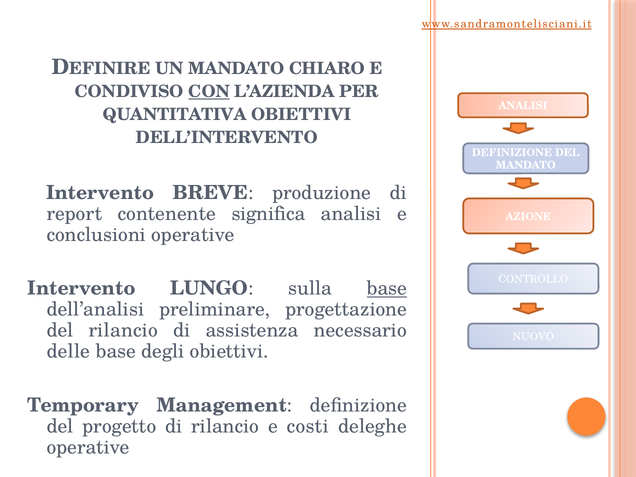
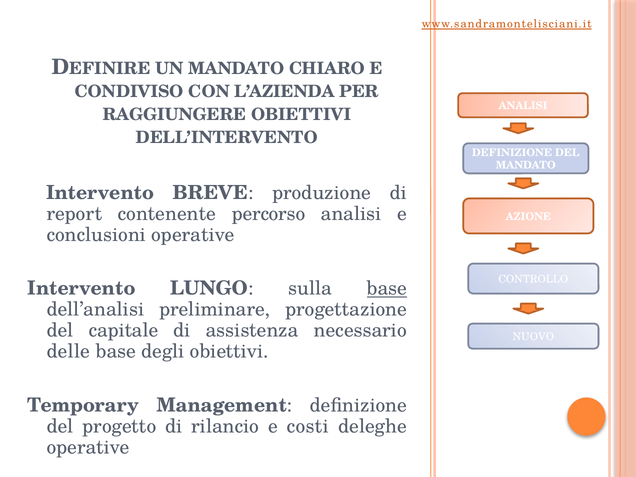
CON underline: present -> none (209, 92)
QUANTITATIVA: QUANTITATIVA -> RAGGIUNGERE (174, 115)
significa: significa -> percorso (269, 214)
del rilancio: rilancio -> capitale (123, 331)
